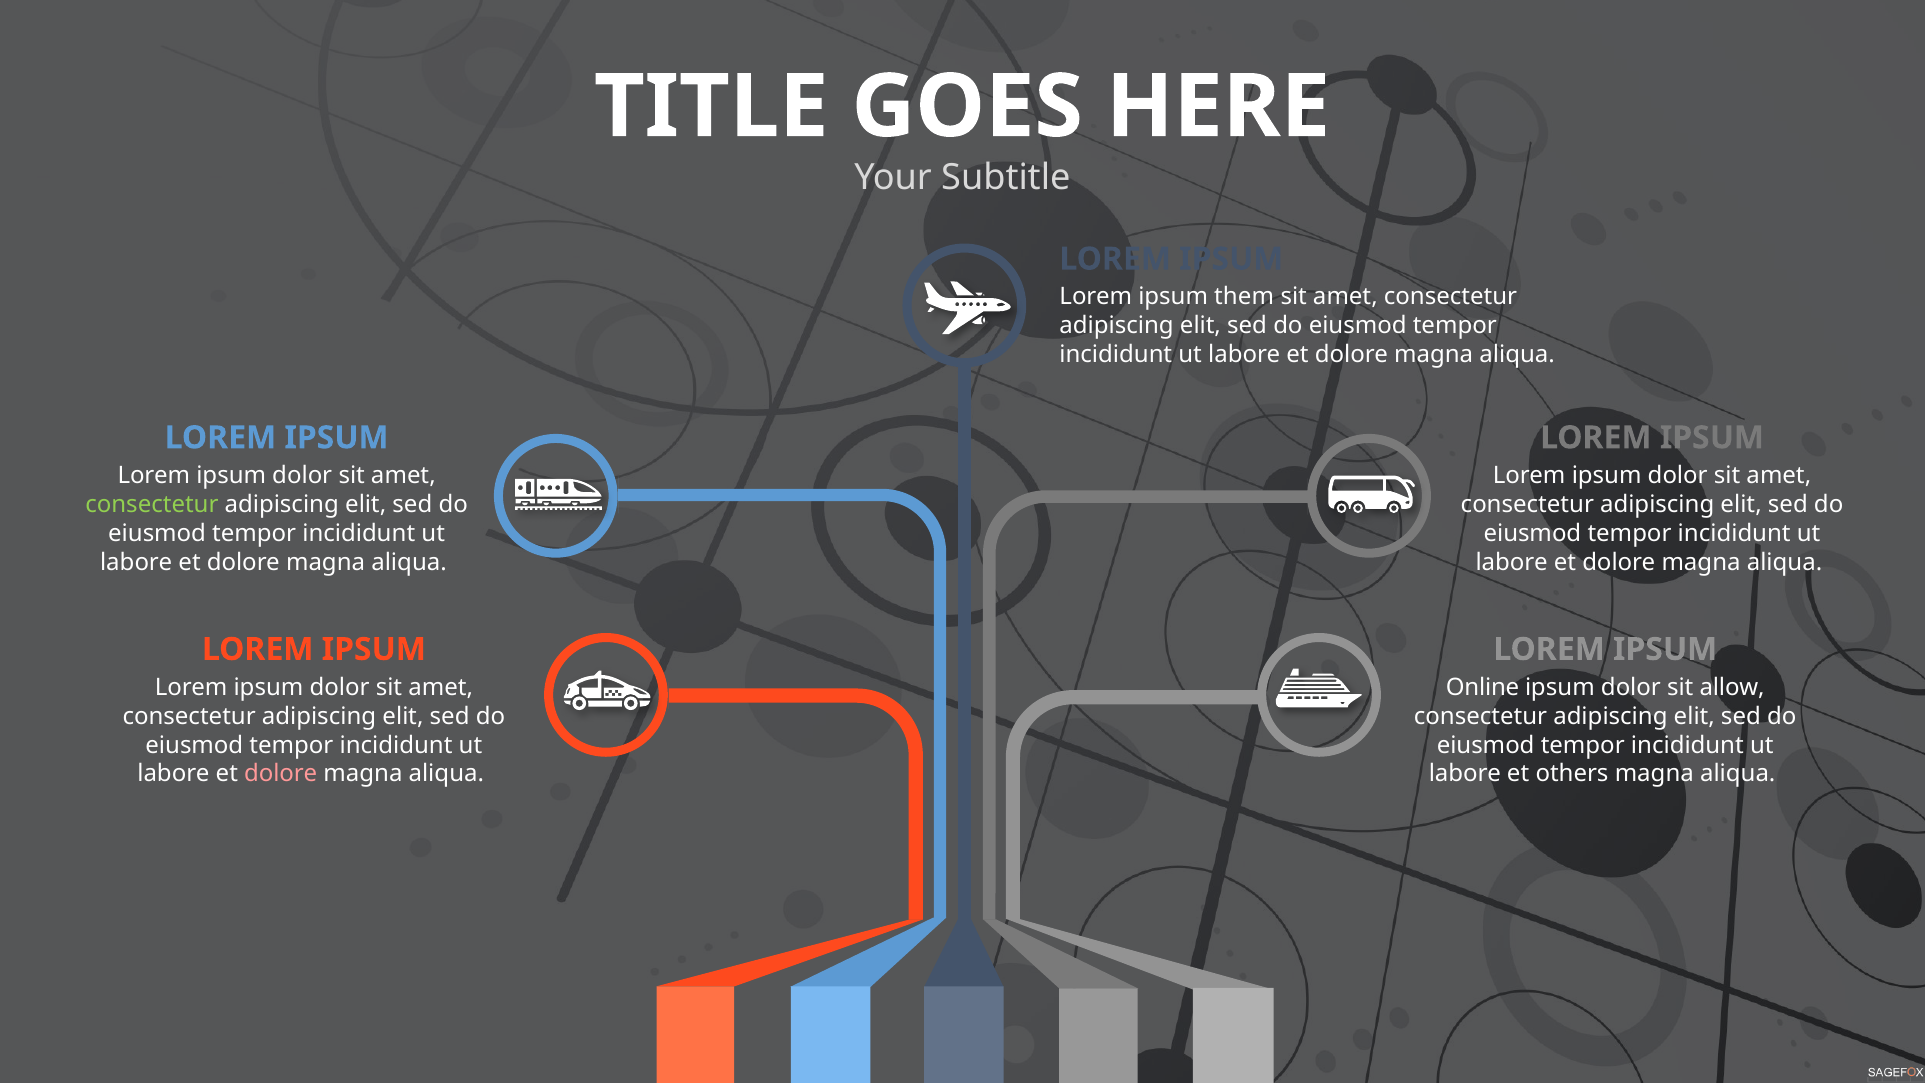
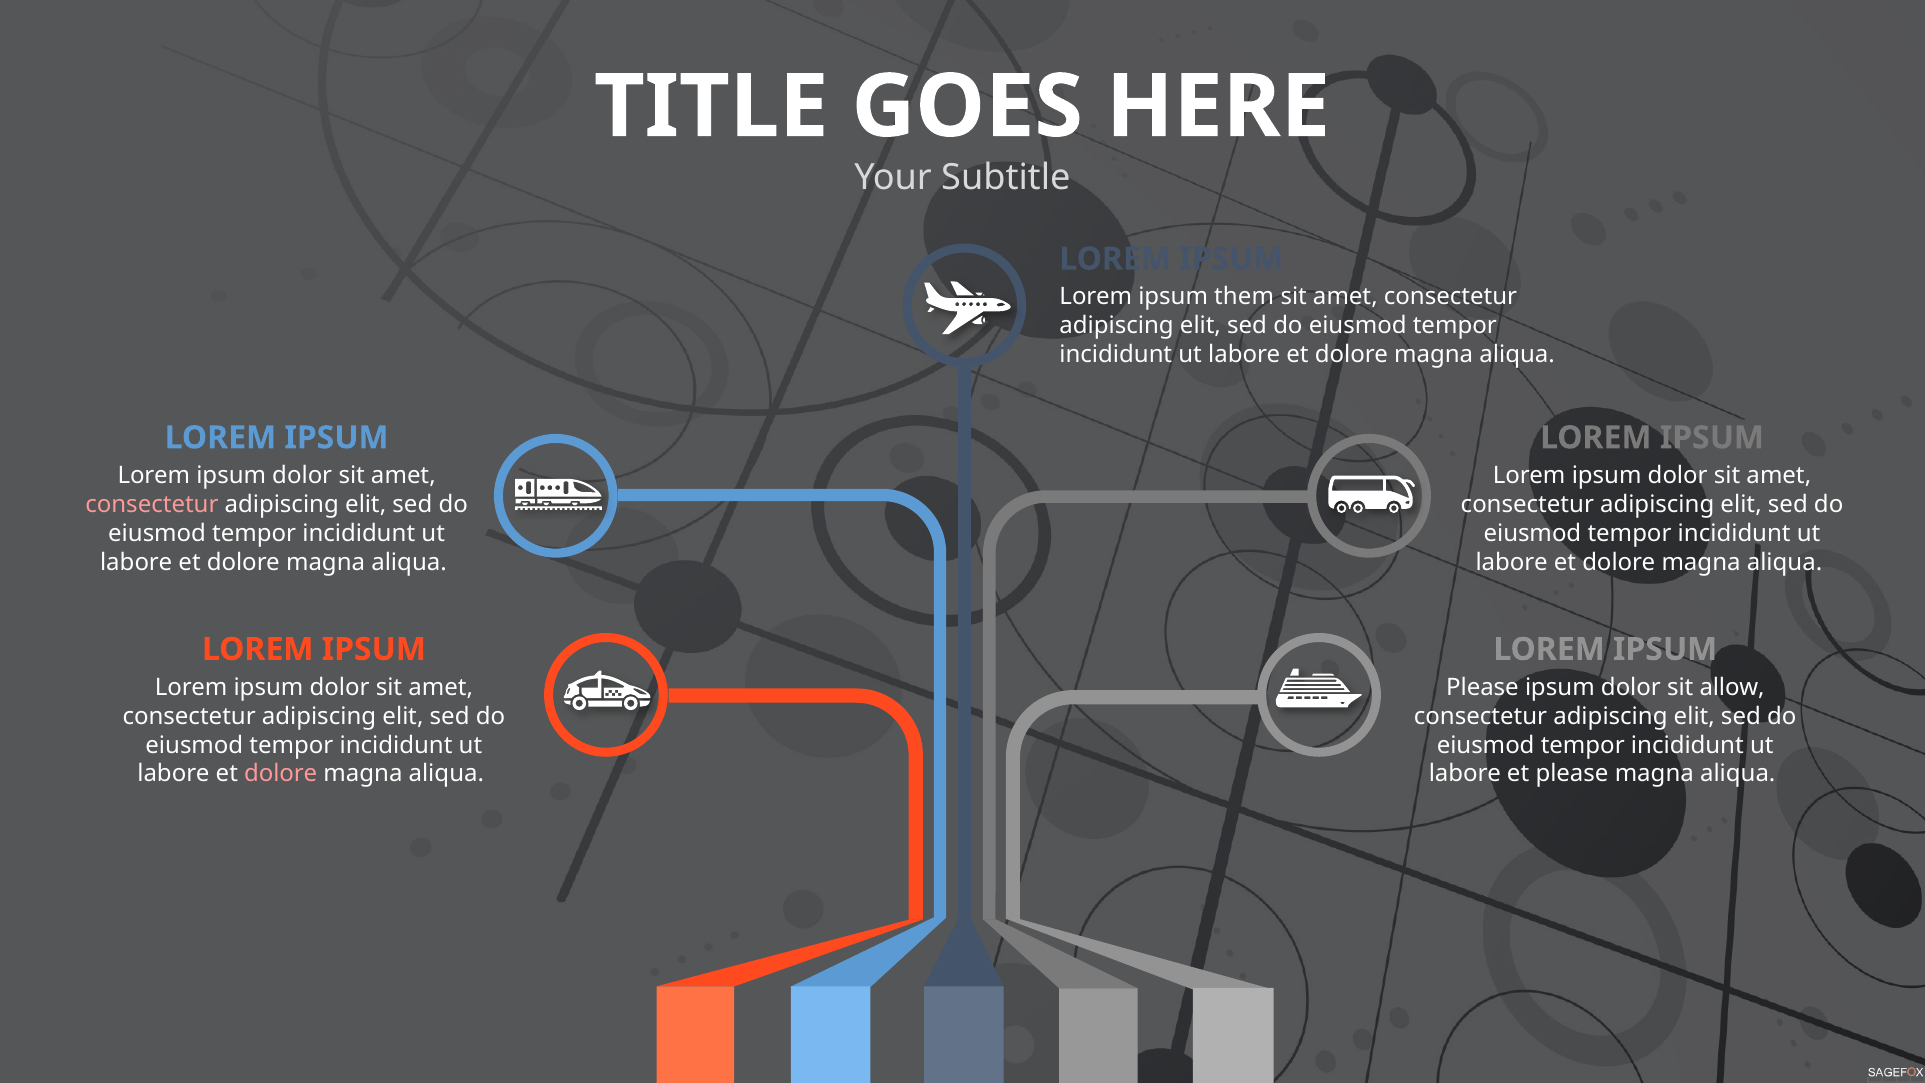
consectetur colour: light green -> pink (152, 504)
Online: Online -> Please (1482, 687)
et others: others -> please (1572, 774)
